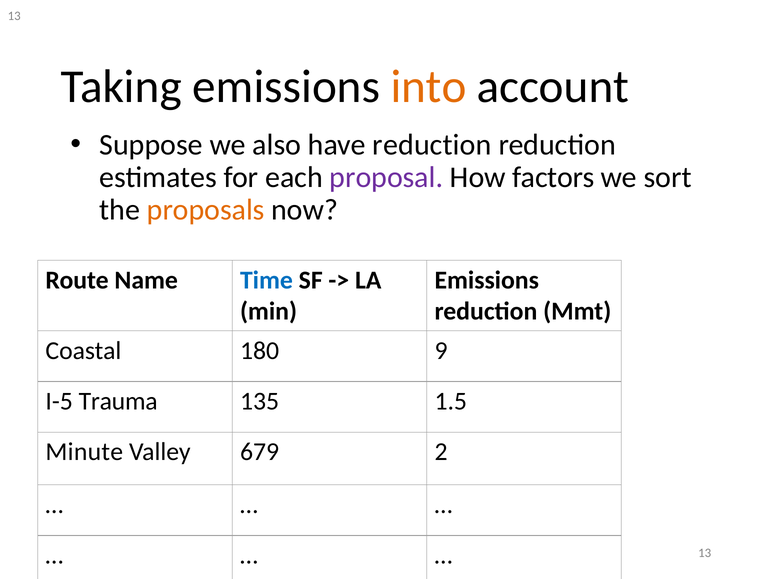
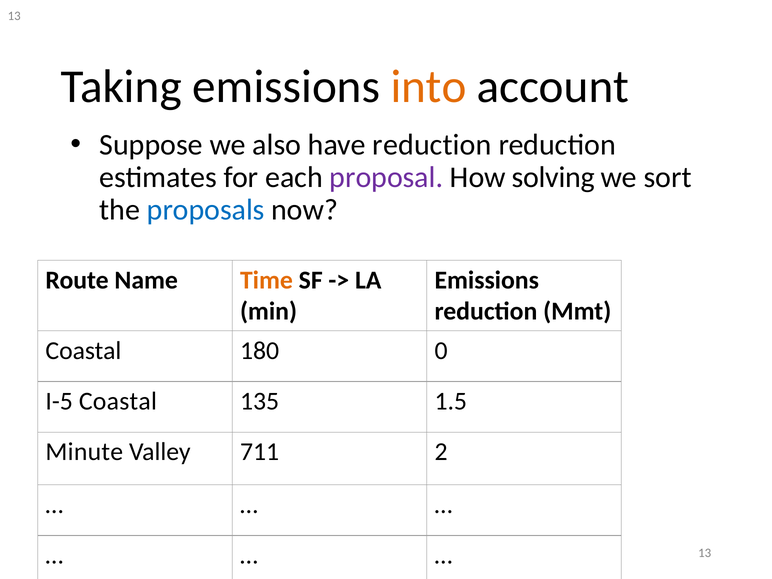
factors: factors -> solving (553, 177)
proposals colour: orange -> blue (206, 210)
Time colour: blue -> orange (266, 280)
9: 9 -> 0 (441, 351)
I-5 Trauma: Trauma -> Coastal (118, 401)
679: 679 -> 711 (260, 452)
